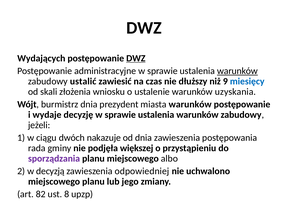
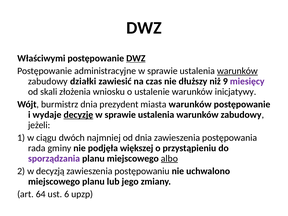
Wydających: Wydających -> Właściwymi (41, 58)
ustalić: ustalić -> działki (83, 81)
miesięcy colour: blue -> purple (247, 81)
uzyskania: uzyskania -> inicjatywy (236, 92)
decyzję underline: none -> present (78, 115)
nakazuje: nakazuje -> najmniej (104, 138)
albo underline: none -> present (169, 158)
odpowiedniej: odpowiedniej -> postępowaniu (142, 171)
82: 82 -> 64 (41, 194)
8: 8 -> 6 (67, 194)
